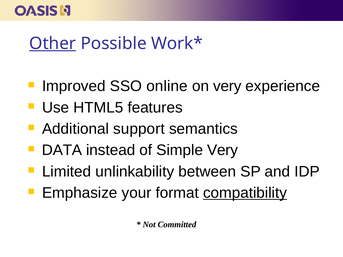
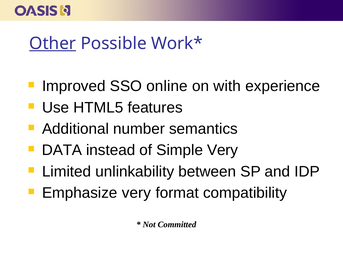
on very: very -> with (227, 86)
support: support -> number (139, 129)
Emphasize your: your -> very (136, 193)
compatibility underline: present -> none (245, 193)
